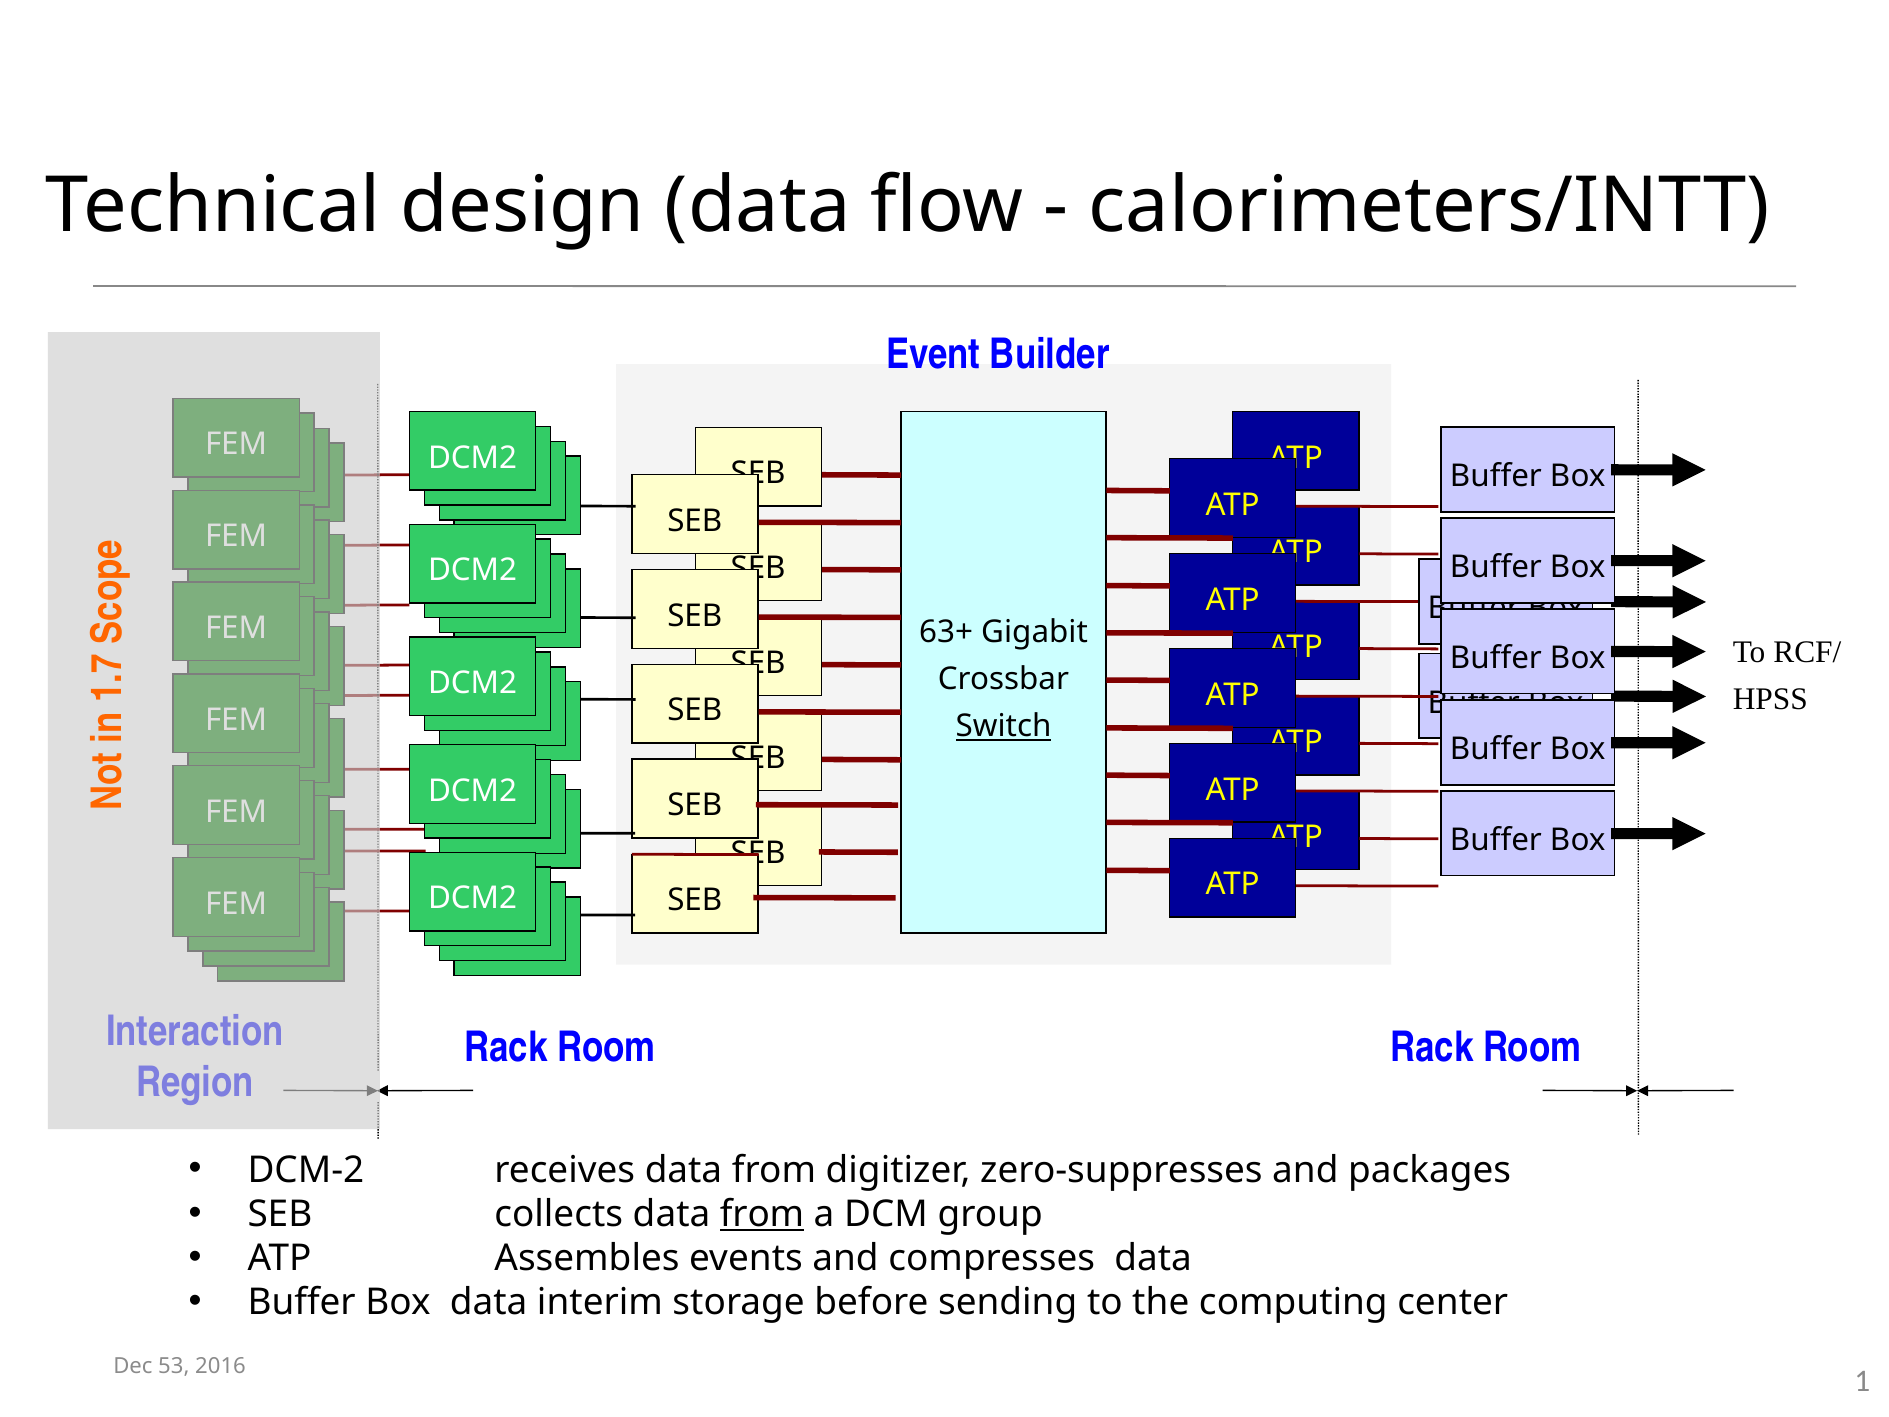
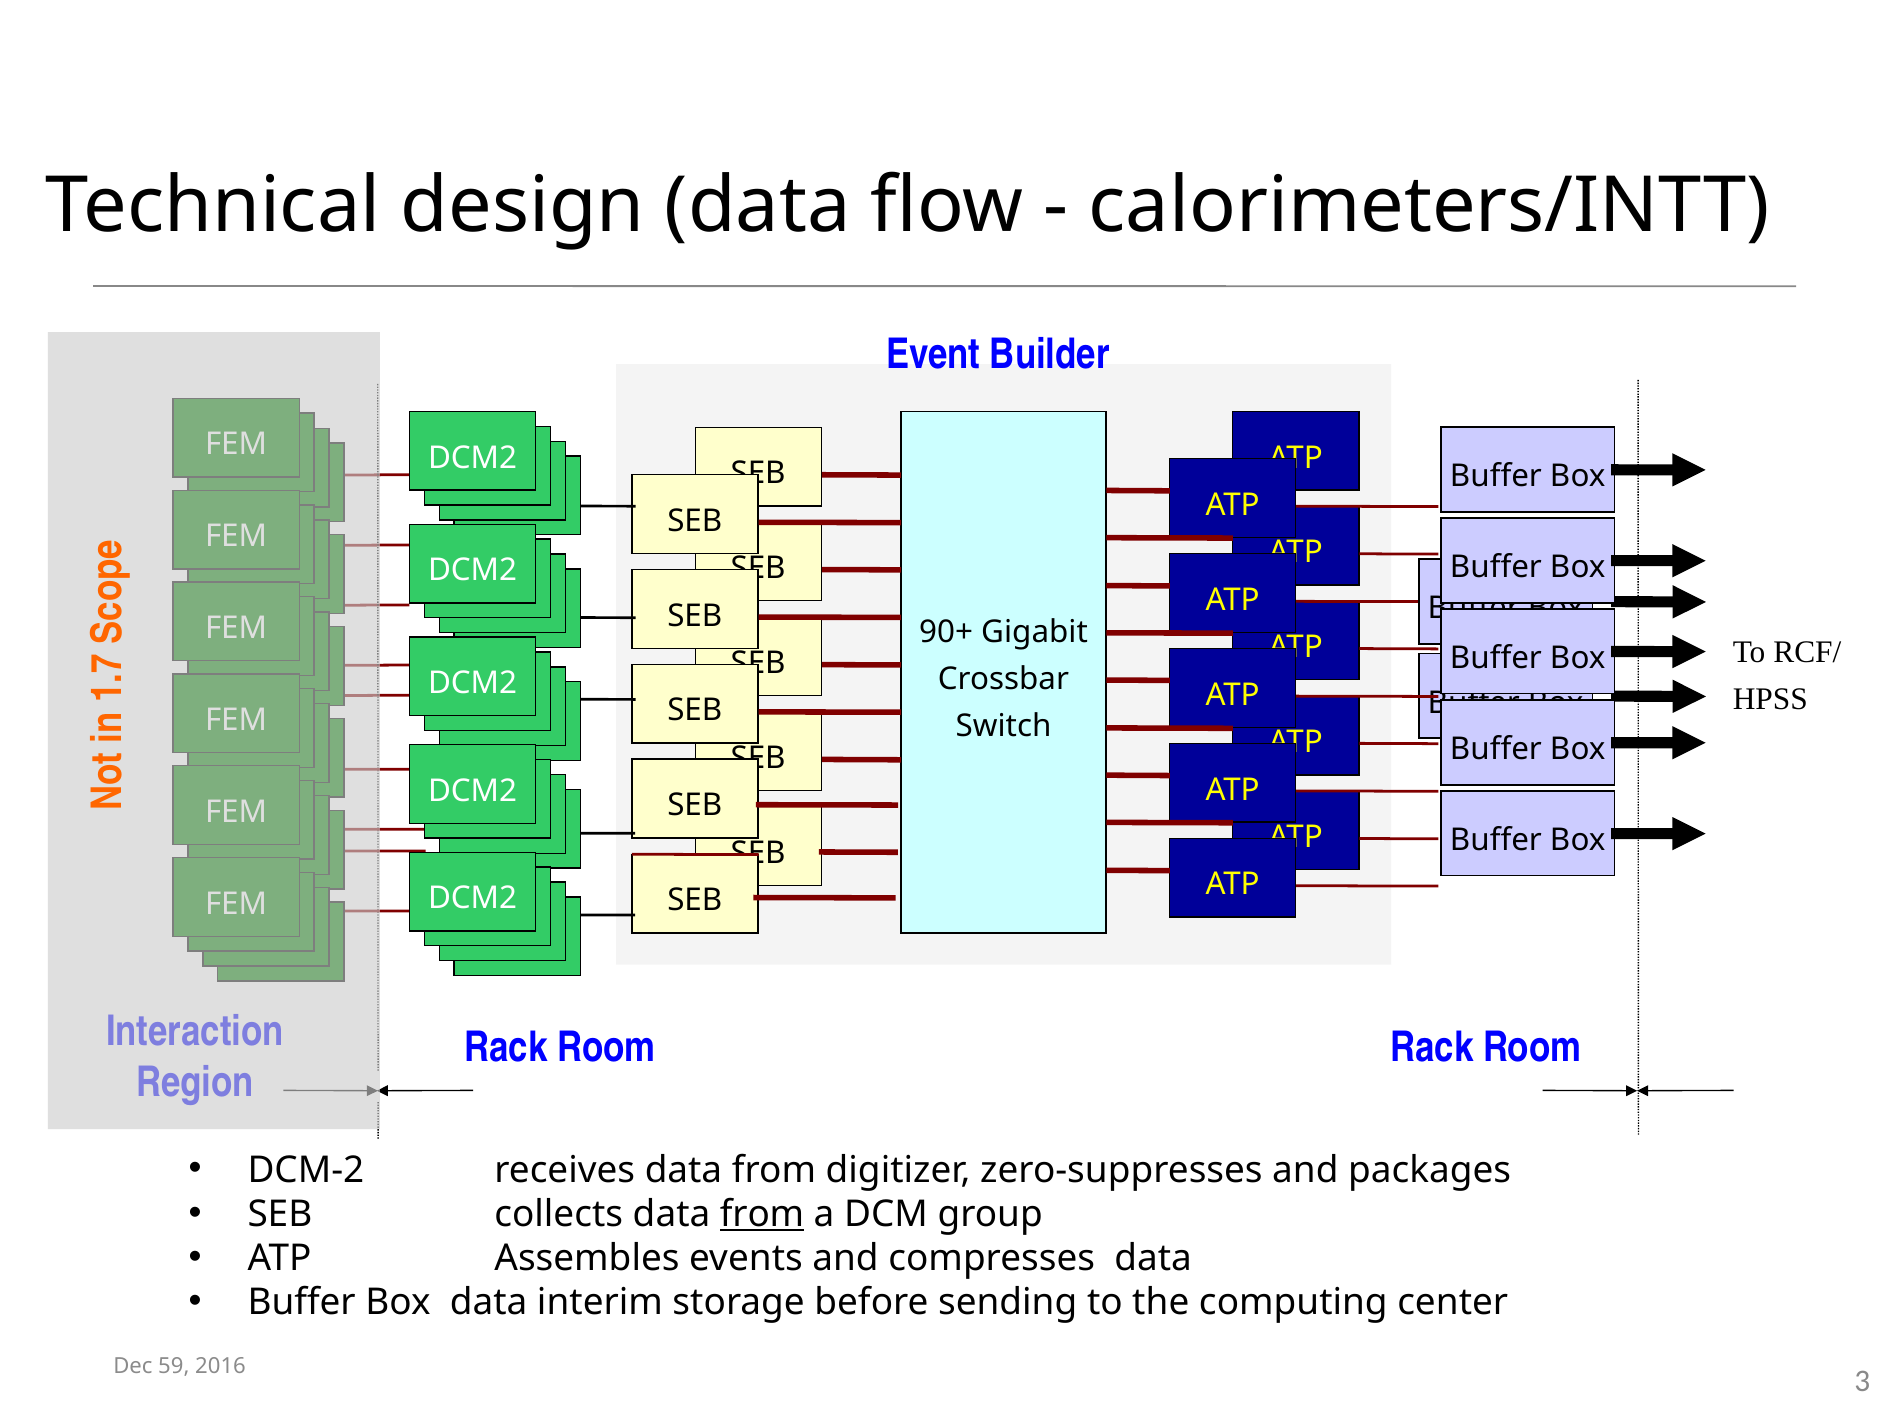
63+: 63+ -> 90+ (946, 632)
Switch underline: present -> none (1004, 726)
53: 53 -> 59 (174, 1366)
DAQ/TRIGGER 1: 1 -> 3 (1862, 1381)
